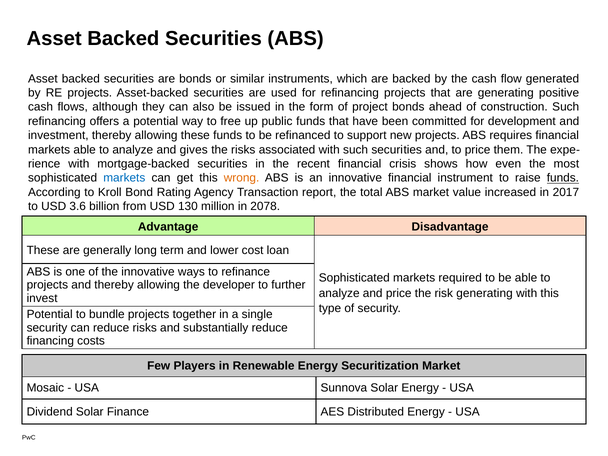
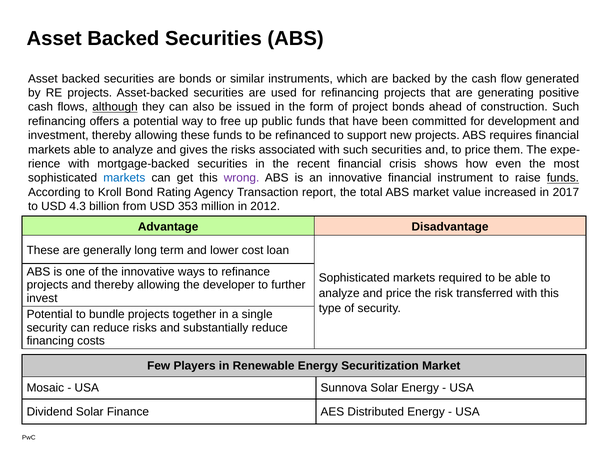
although underline: none -> present (115, 107)
wrong colour: orange -> purple (242, 178)
3.6: 3.6 -> 4.3 (78, 206)
130: 130 -> 353 (188, 206)
2078: 2078 -> 2012 (265, 206)
risk generating: generating -> transferred (485, 293)
